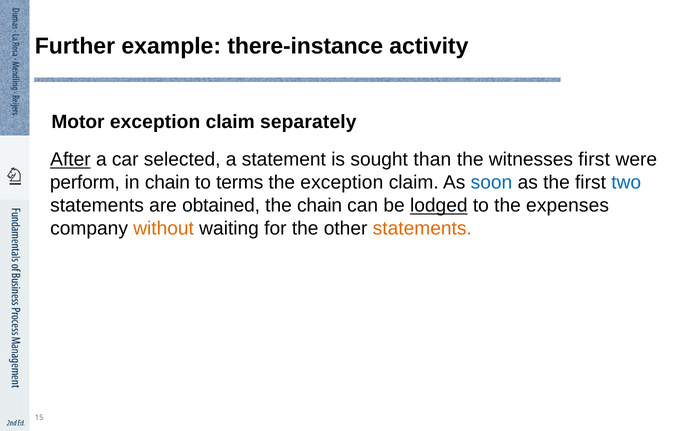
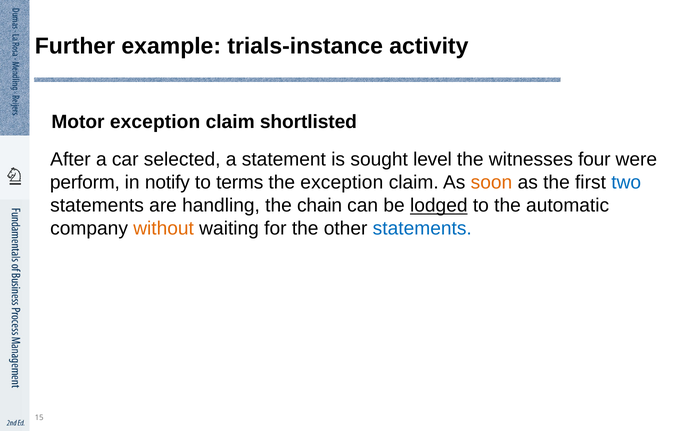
there-instance: there-instance -> trials-instance (305, 46)
separately: separately -> shortlisted (308, 122)
After underline: present -> none (70, 160)
than: than -> level (433, 160)
witnesses first: first -> four (594, 160)
in chain: chain -> notify (167, 183)
soon colour: blue -> orange (491, 183)
obtained: obtained -> handling (221, 205)
expenses: expenses -> automatic (568, 205)
statements colour: orange -> blue (422, 228)
